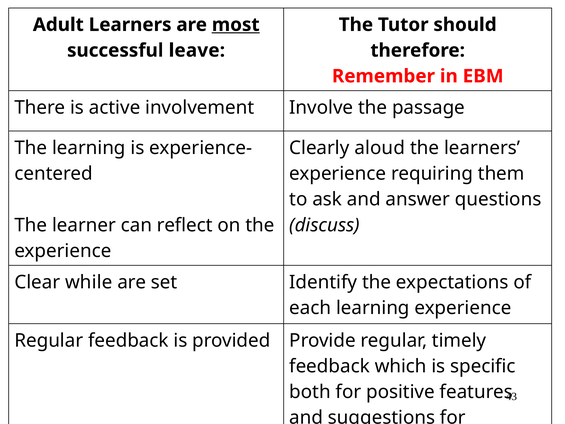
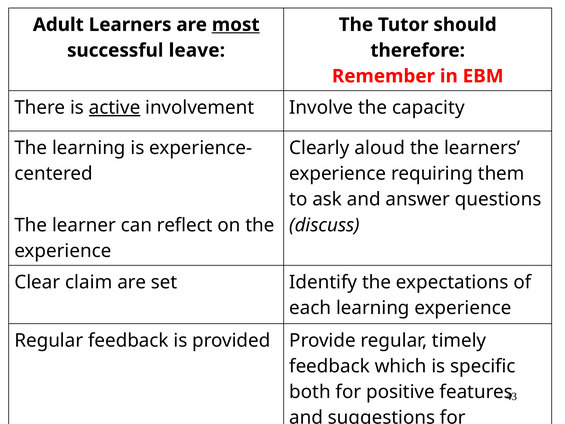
active underline: none -> present (115, 108)
passage: passage -> capacity (428, 108)
while: while -> claim (89, 282)
